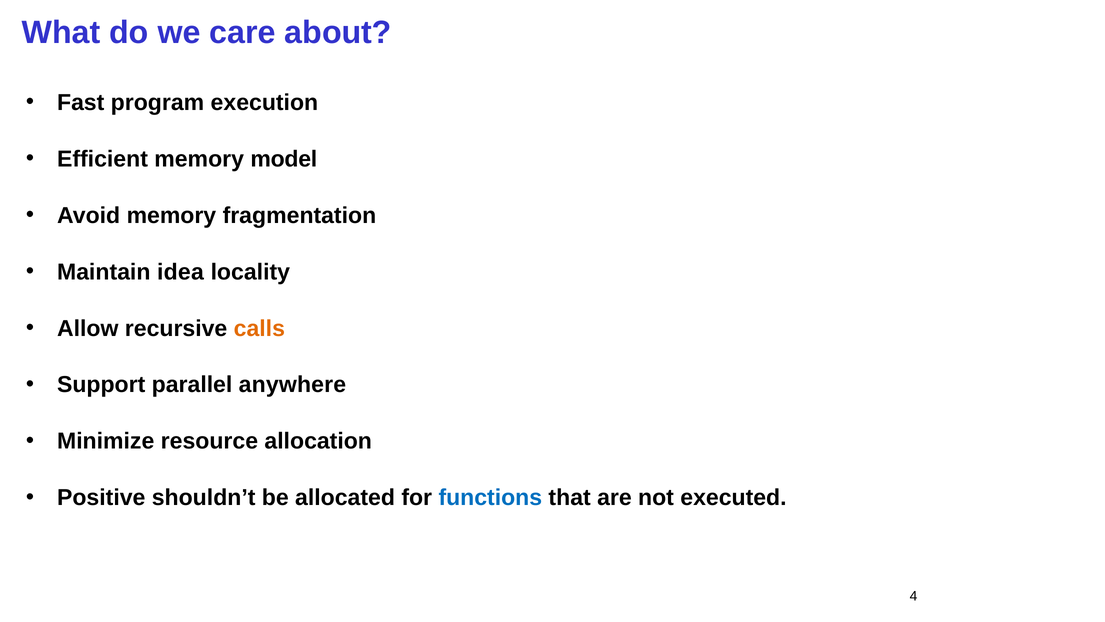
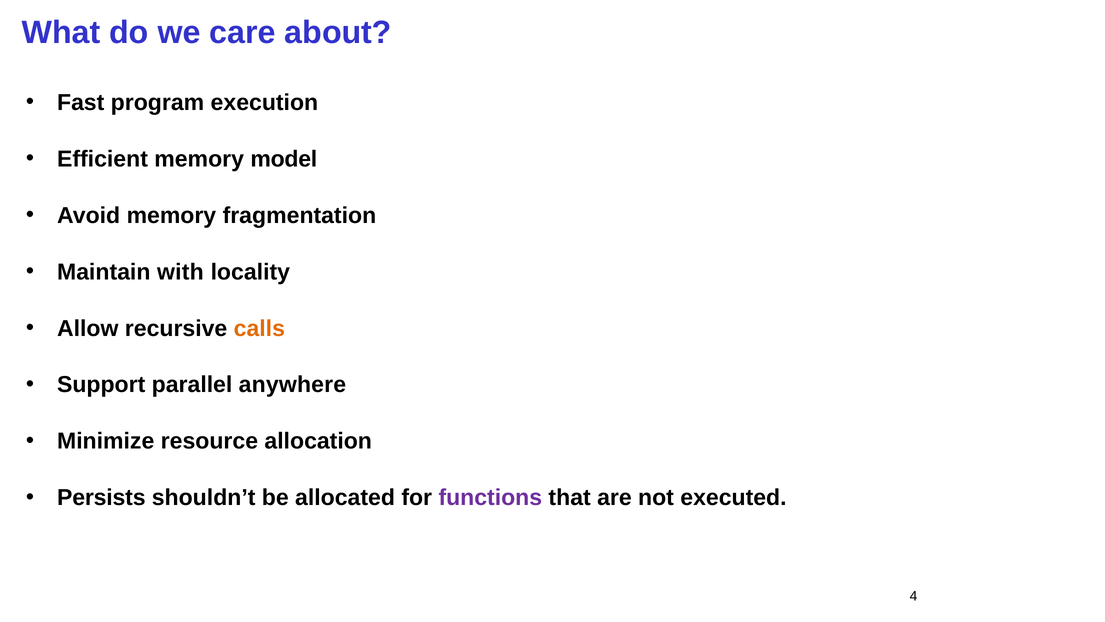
idea: idea -> with (180, 272)
Positive: Positive -> Persists (101, 497)
functions colour: blue -> purple (490, 497)
